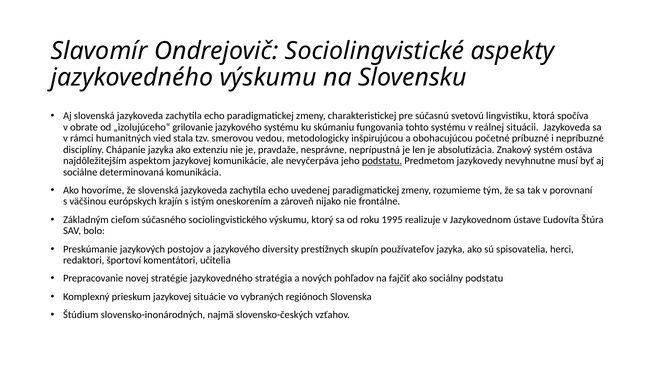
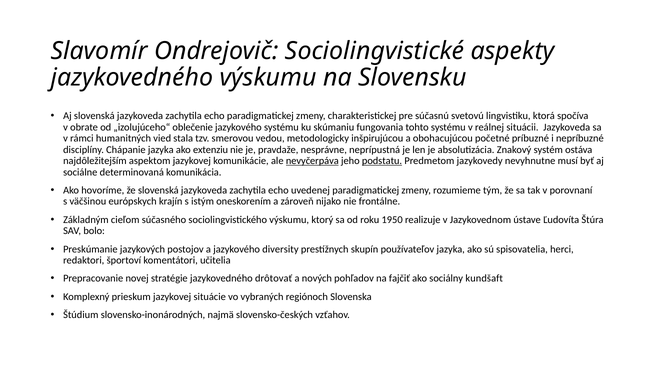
grilovanie: grilovanie -> oblečenie (193, 127)
nevyčerpáva underline: none -> present (312, 161)
1995: 1995 -> 1950 (392, 220)
stratégia: stratégia -> drôtovať (274, 279)
sociálny podstatu: podstatu -> kundšaft (484, 279)
